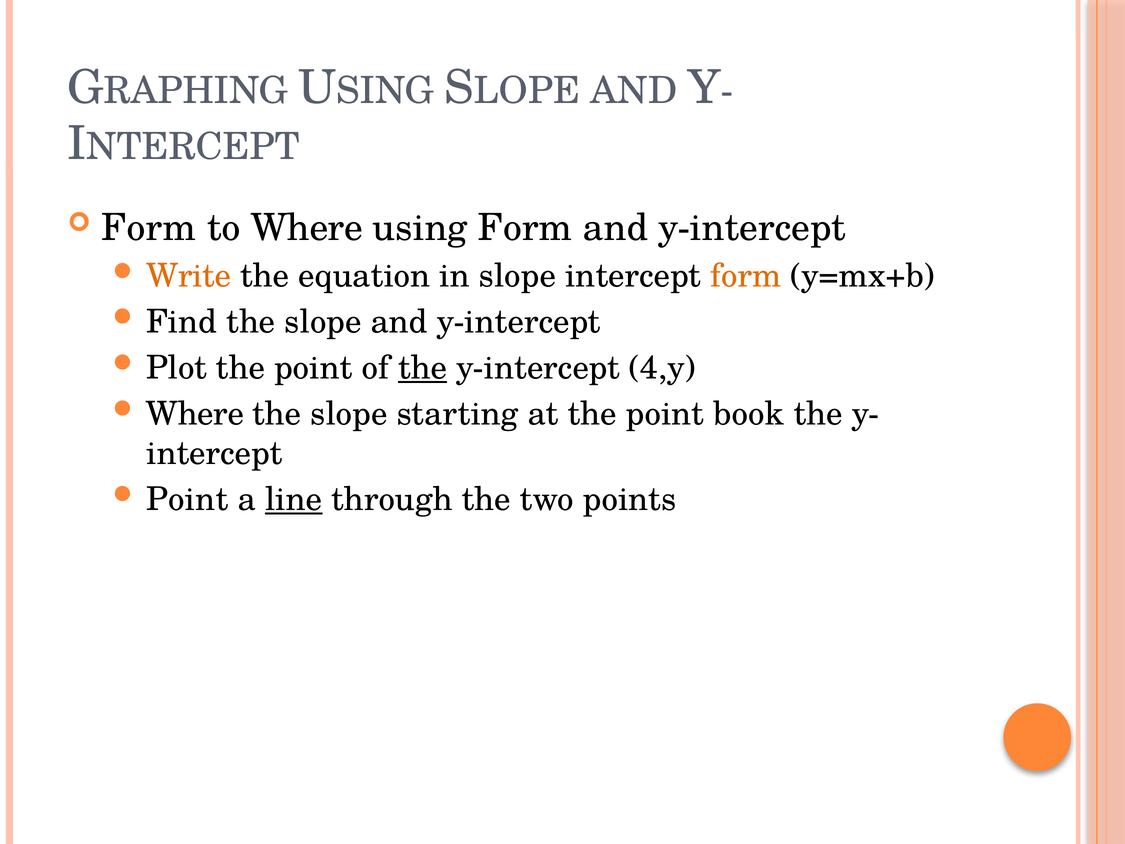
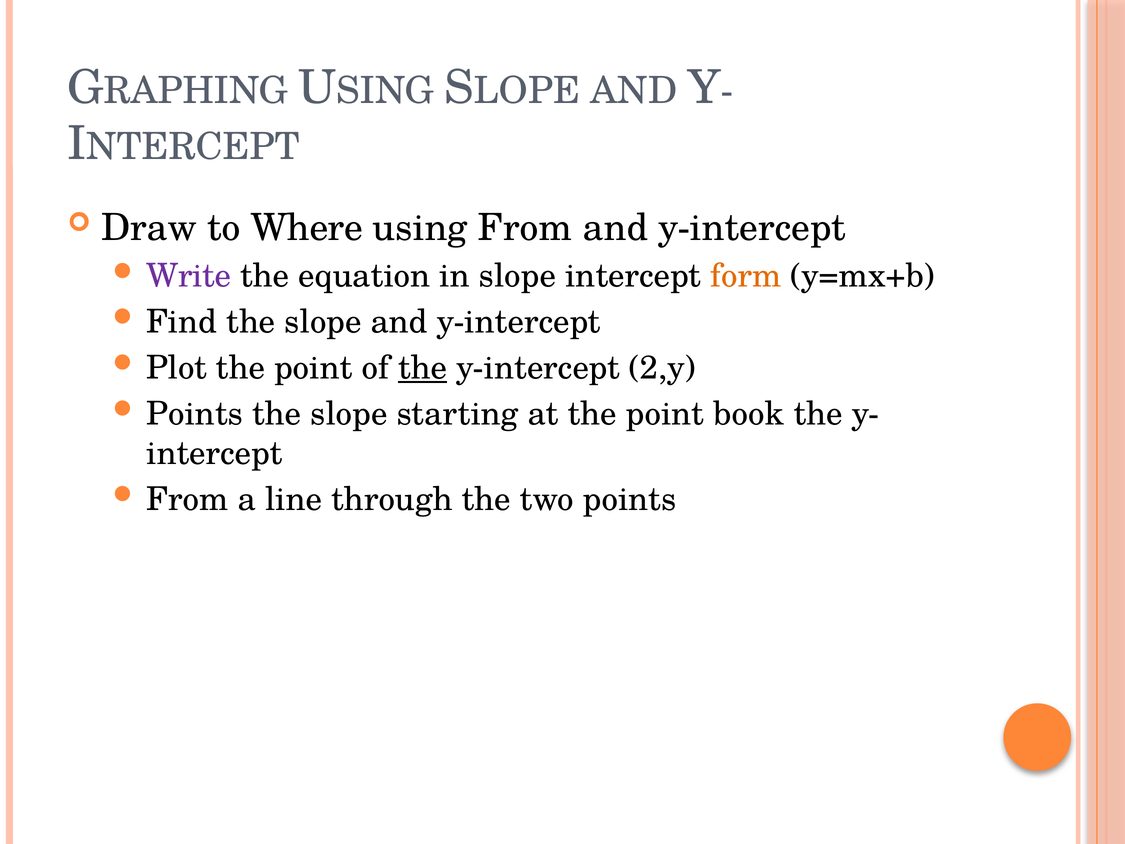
Form: Form -> Draw (149, 228)
using Form: Form -> From (525, 228)
Write colour: orange -> purple (189, 276)
4,y: 4,y -> 2,y (662, 368)
Where: Where -> Points (195, 414)
Point: Point -> From (187, 499)
line underline: present -> none (294, 499)
